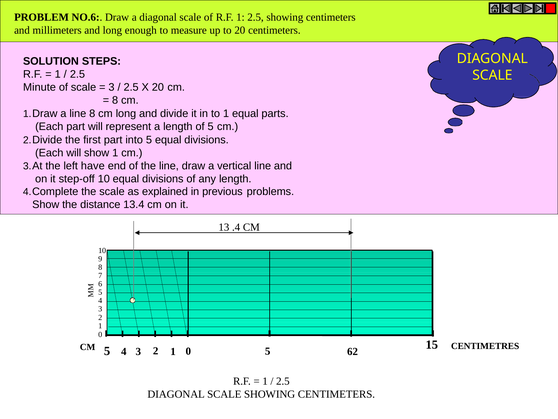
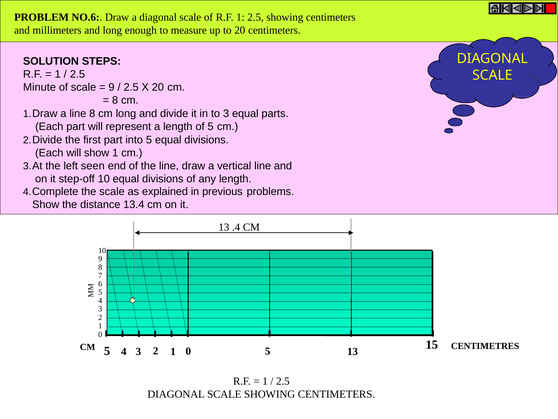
3: 3 -> 9 (111, 87)
to 1: 1 -> 3 (226, 113)
have: have -> seen (93, 166)
5 62: 62 -> 13 (353, 351)
